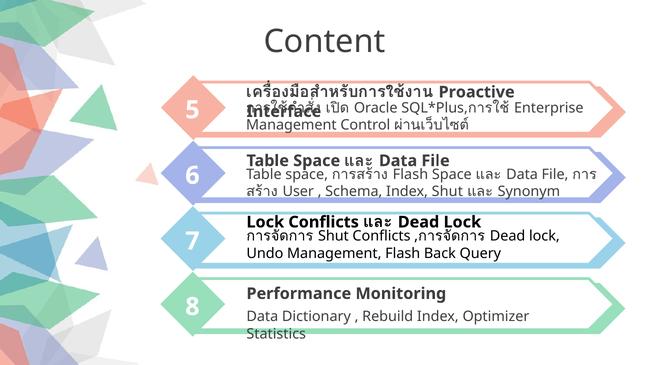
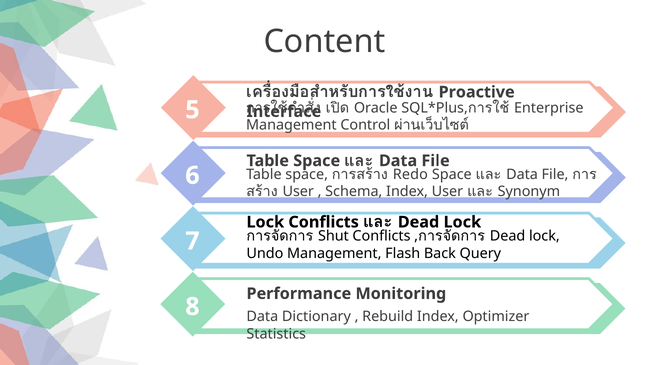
Flash: Flash -> Redo (410, 174)
Index Shut: Shut -> User (447, 192)
